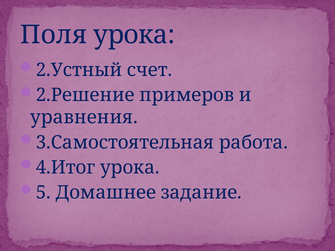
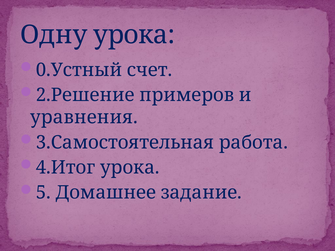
Поля: Поля -> Одну (54, 35)
2.Устный: 2.Устный -> 0.Устный (79, 70)
